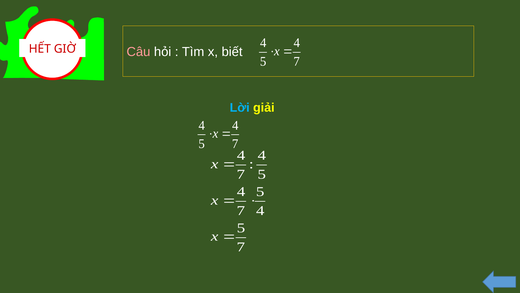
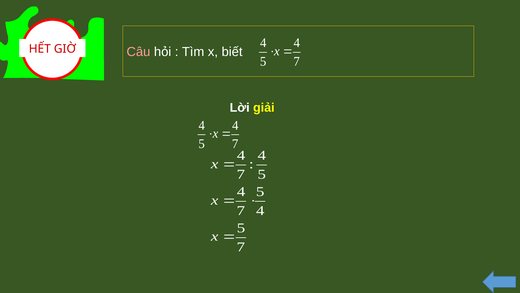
Lời colour: light blue -> white (240, 107)
